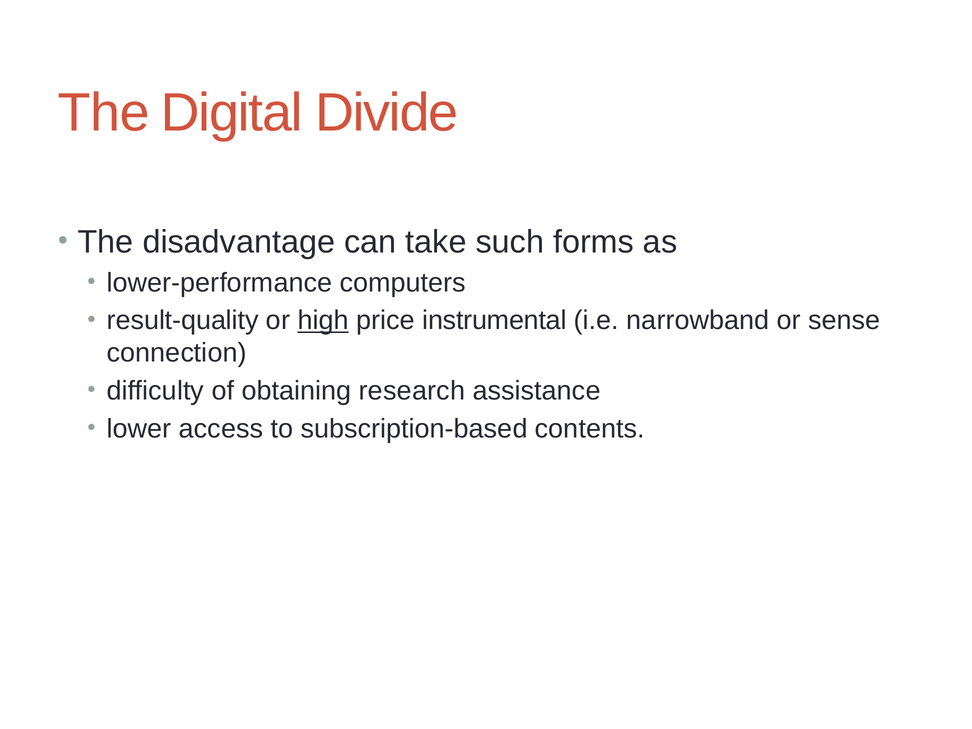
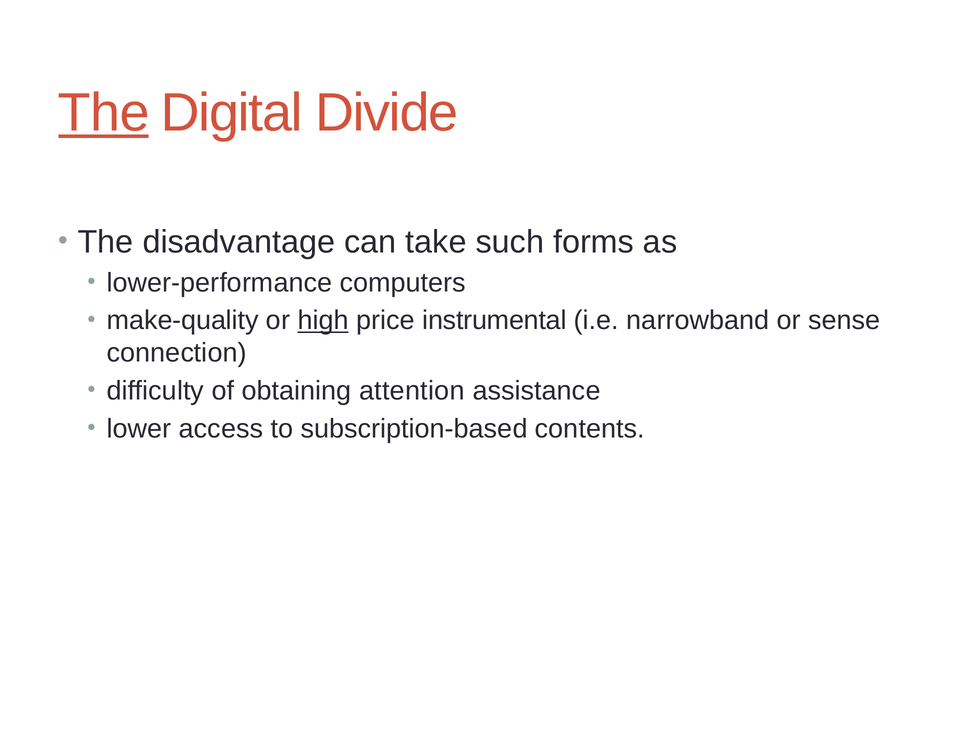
The underline: none -> present (104, 113)
result-quality: result-quality -> make-quality (183, 321)
research: research -> attention (412, 391)
